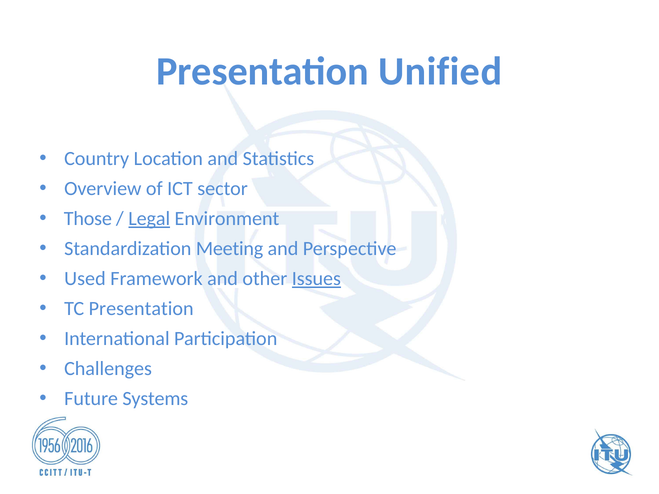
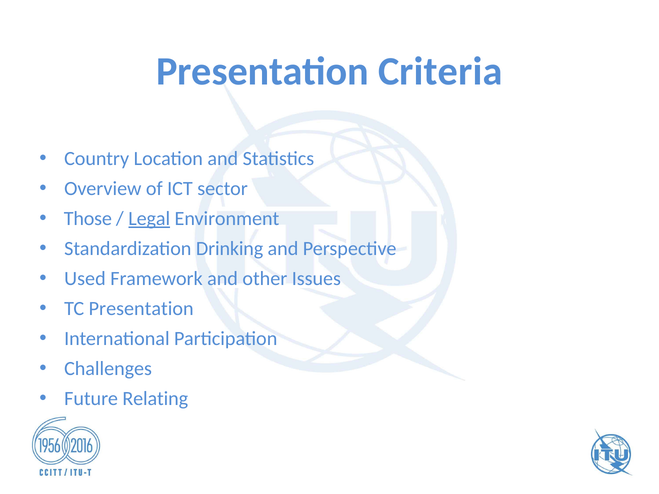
Unified: Unified -> Criteria (440, 71)
Meeting: Meeting -> Drinking (230, 249)
Issues underline: present -> none (316, 279)
Systems: Systems -> Relating (155, 399)
